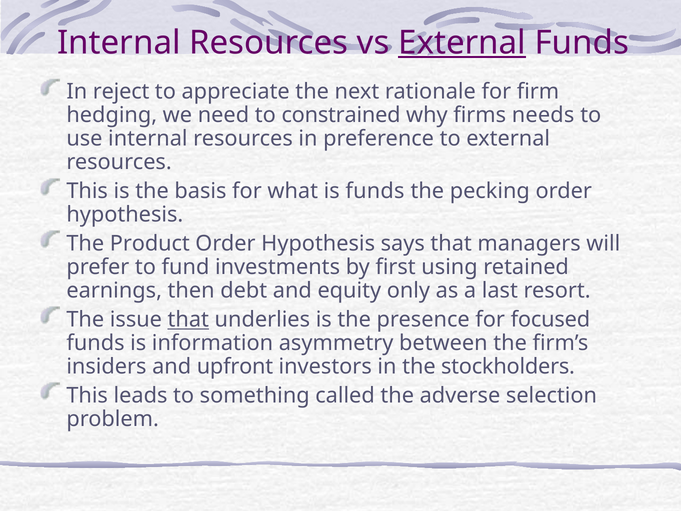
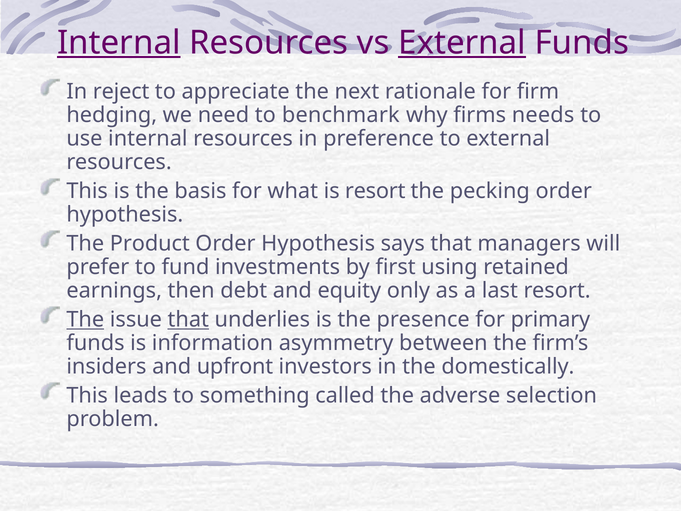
Internal underline: none -> present (119, 43)
constrained: constrained -> benchmark (341, 115)
is funds: funds -> resort (375, 191)
The underline: none -> present (85, 319)
focused: focused -> primary (550, 319)
stockholders: stockholders -> domestically (508, 366)
